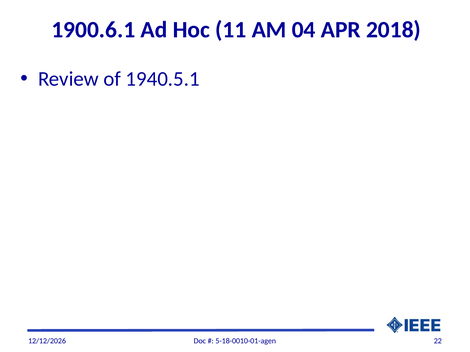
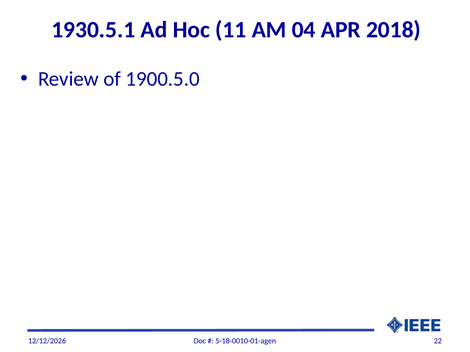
1900.6.1: 1900.6.1 -> 1930.5.1 (93, 30)
1940.5.1: 1940.5.1 -> 1900.5.0 (163, 79)
